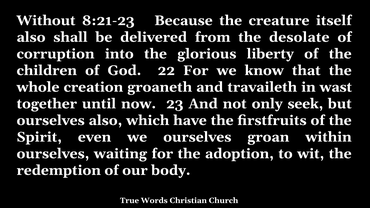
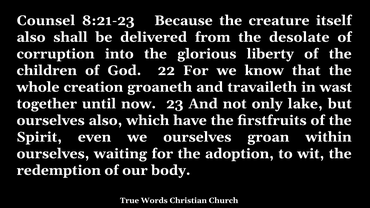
Without: Without -> Counsel (46, 21)
seek: seek -> lake (305, 104)
